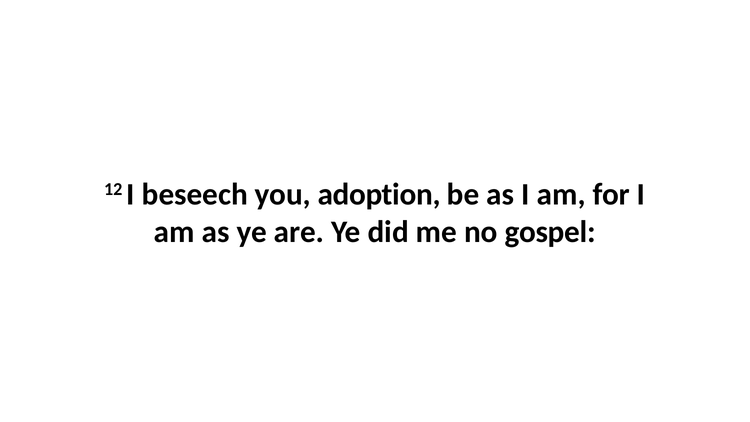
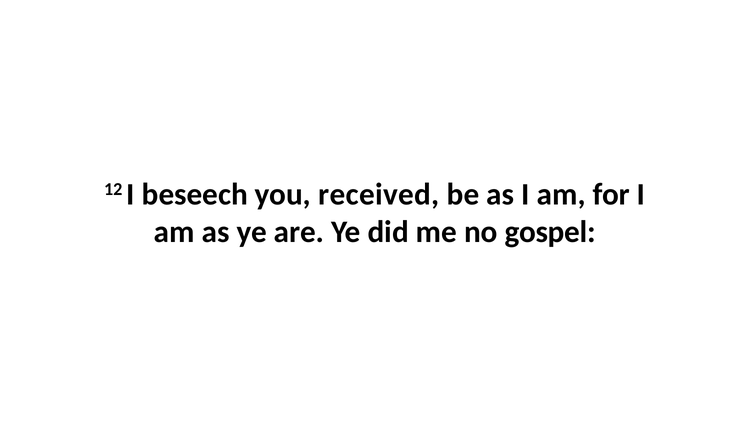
adoption: adoption -> received (379, 194)
